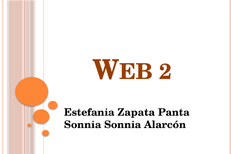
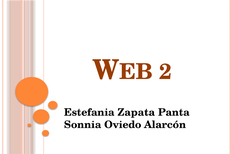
Sonnia Sonnia: Sonnia -> Oviedo (123, 125)
